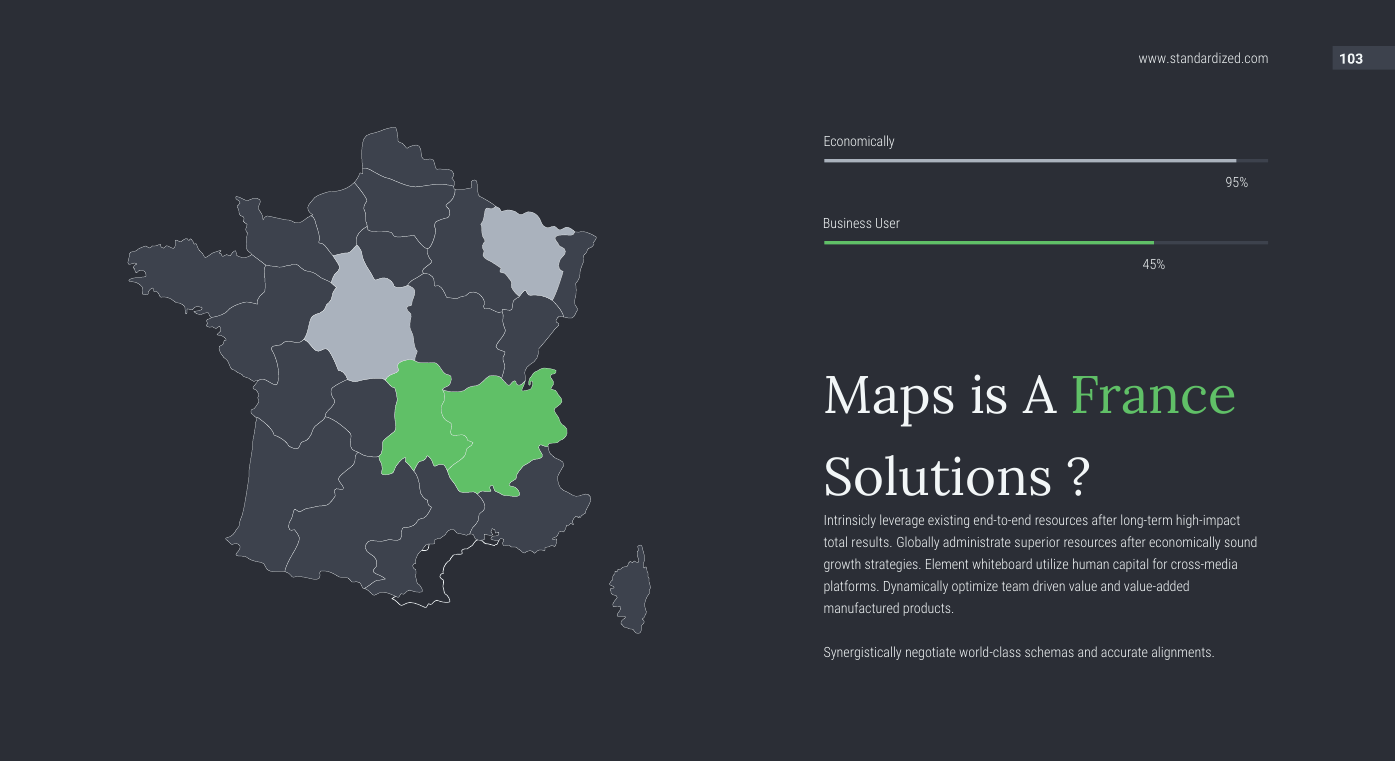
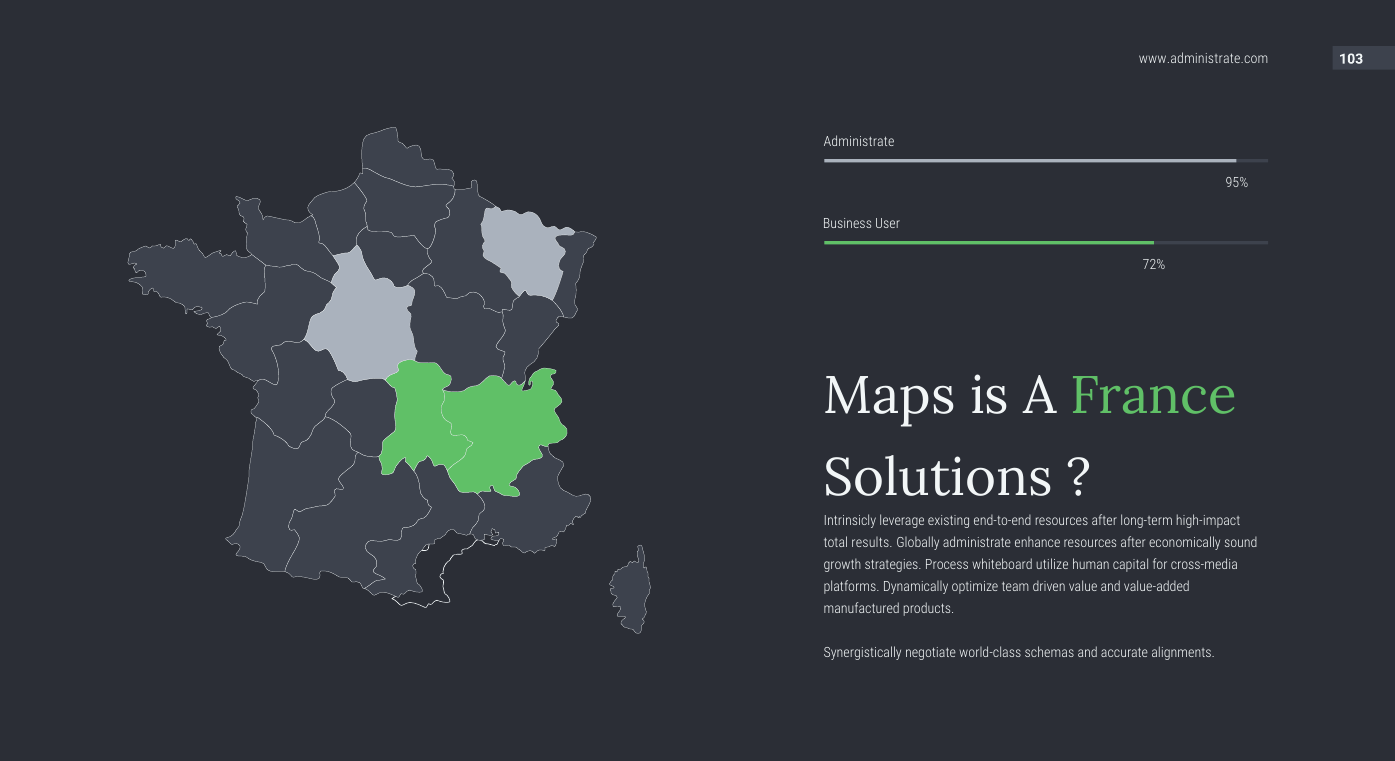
www.standardized.com: www.standardized.com -> www.administrate.com (1204, 59)
Economically: Economically -> Administrate (859, 142)
45%: 45% -> 72% (1154, 265)
superior: superior -> enhance (1037, 543)
Element: Element -> Process (947, 565)
